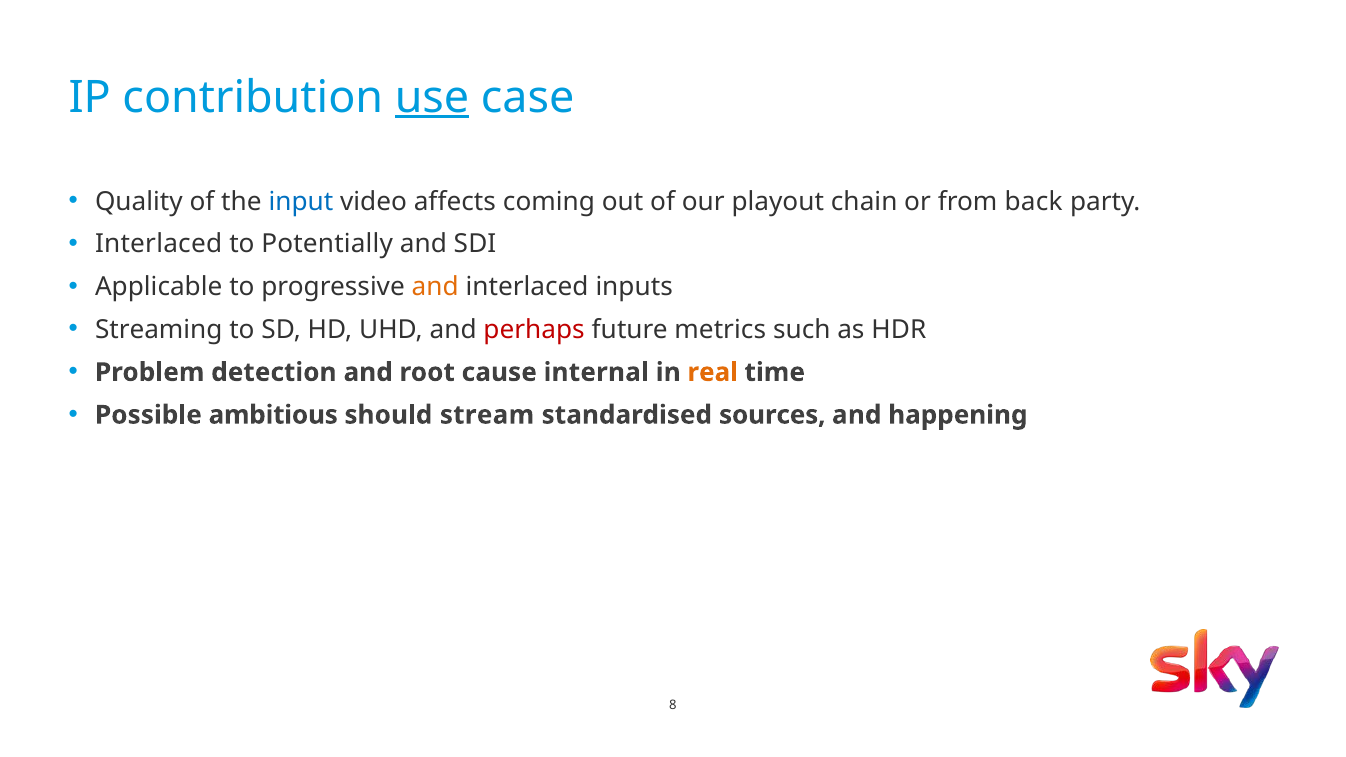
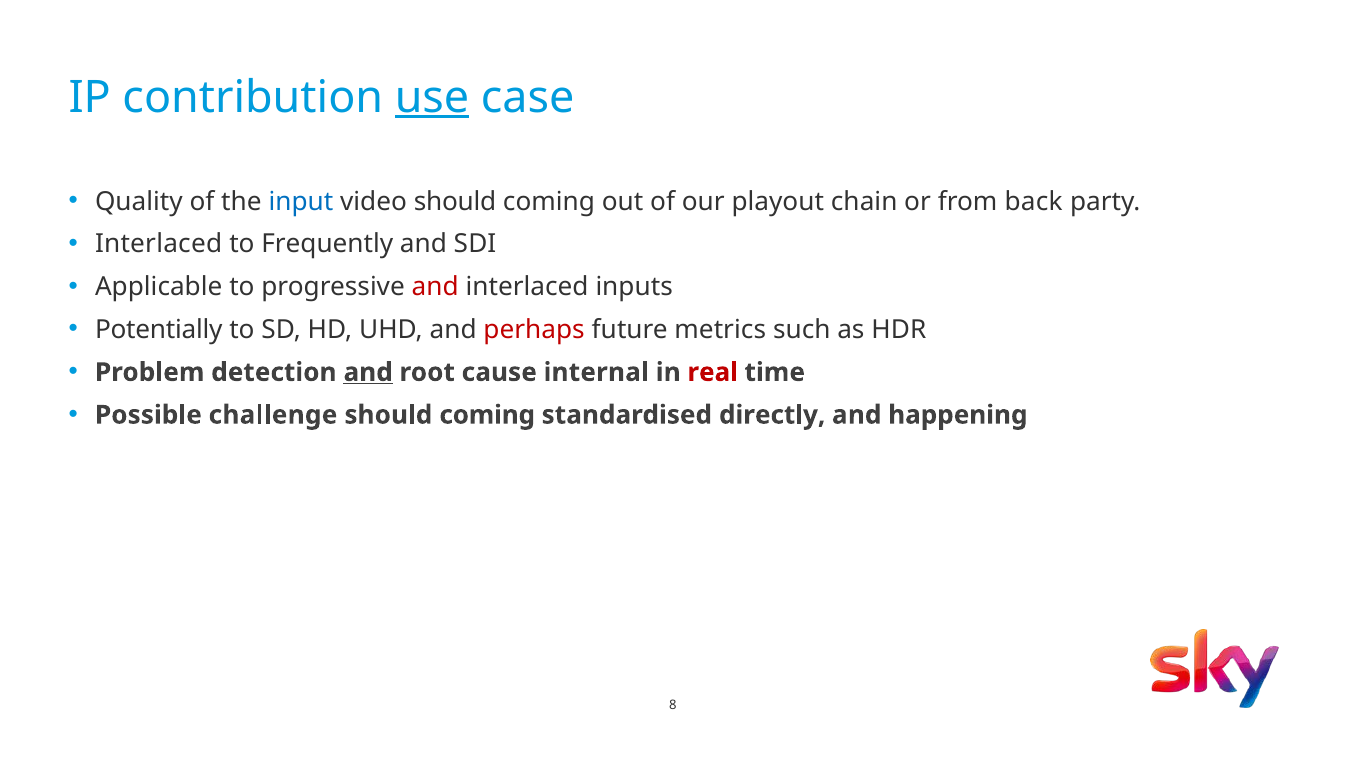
video affects: affects -> should (455, 202)
Potentially: Potentially -> Frequently (327, 244)
and colour: orange -> red (435, 287)
Streaming: Streaming -> Potentially (159, 330)
and underline: none -> present (368, 372)
real colour: orange -> red (713, 372)
ambitious: ambitious -> challenge (273, 415)
stream: stream -> coming (487, 415)
sources: sources -> directly (772, 415)
